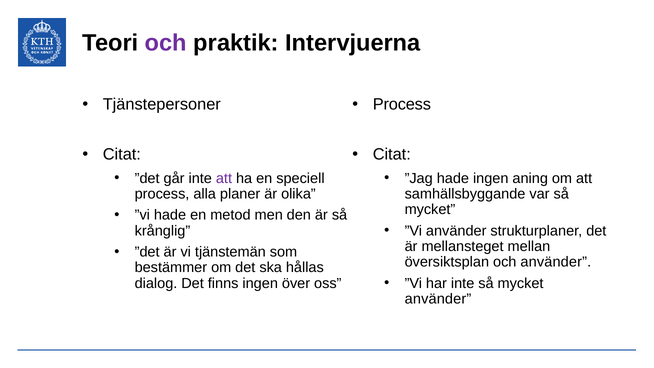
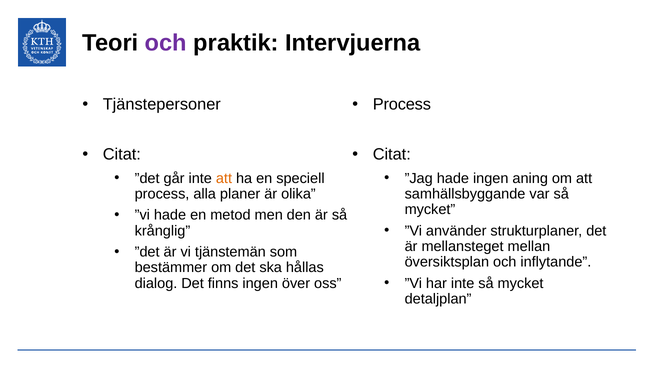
att colour: purple -> orange (224, 178)
och använder: använder -> inflytande (556, 262)
använder: använder -> detaljplan (438, 299)
